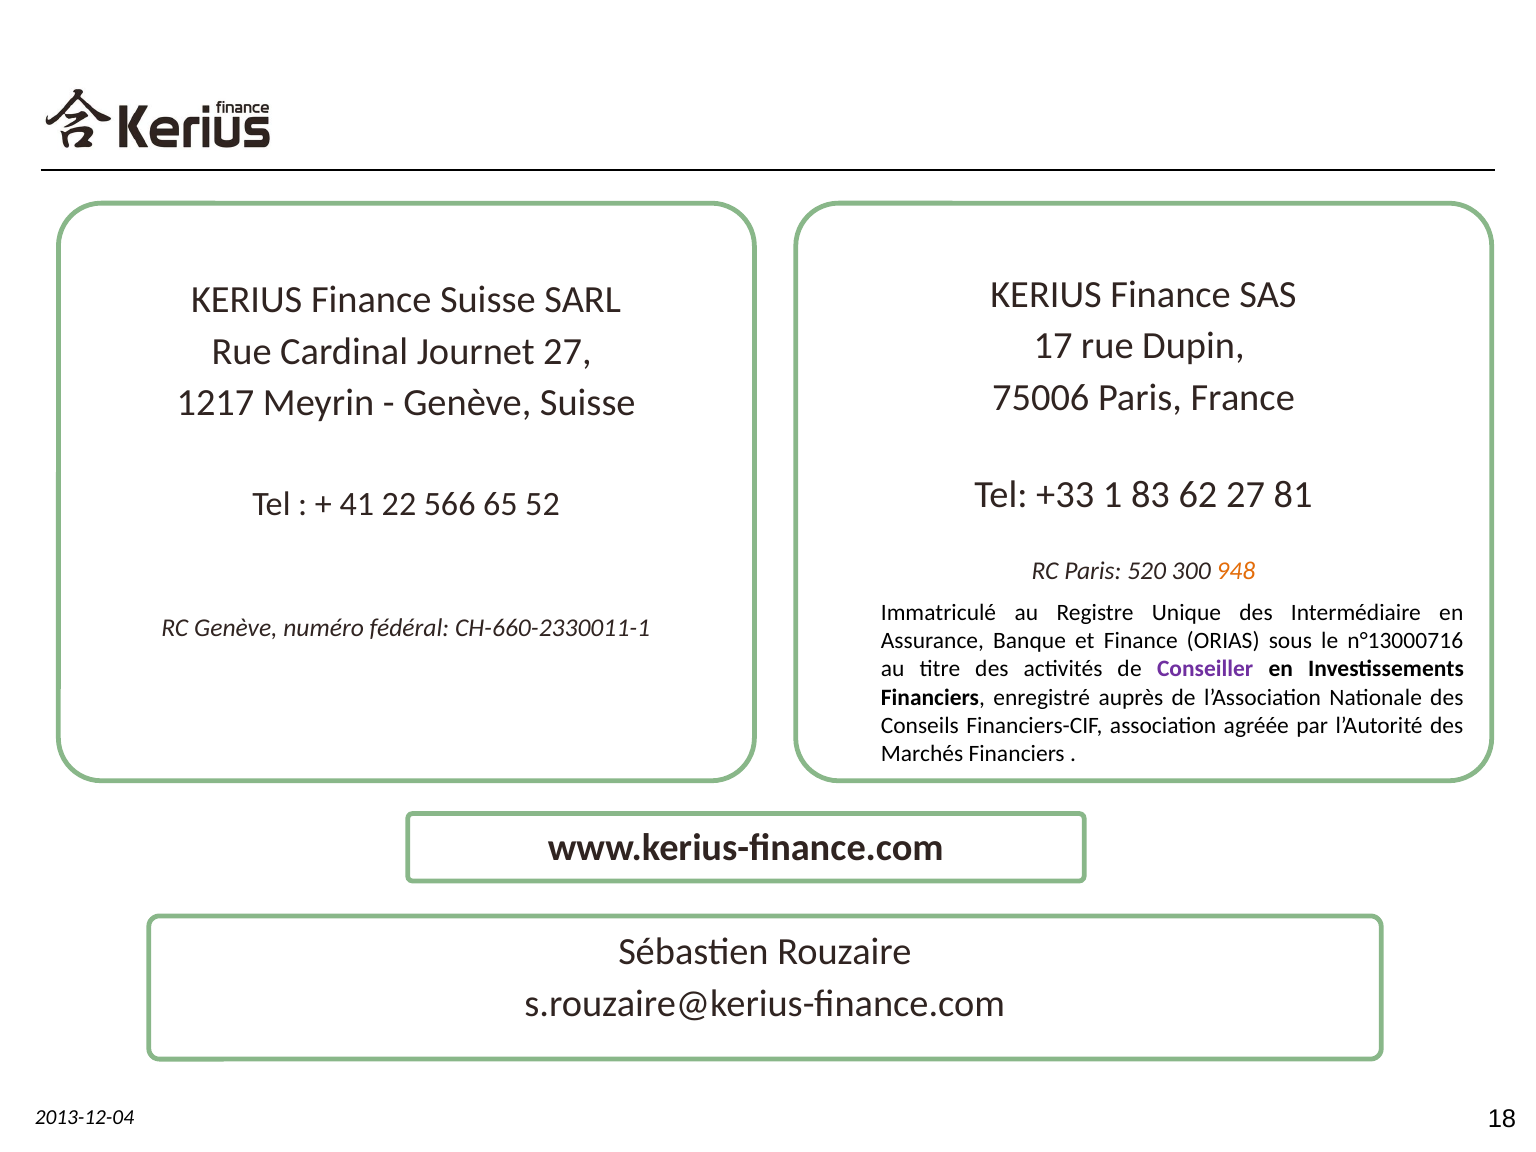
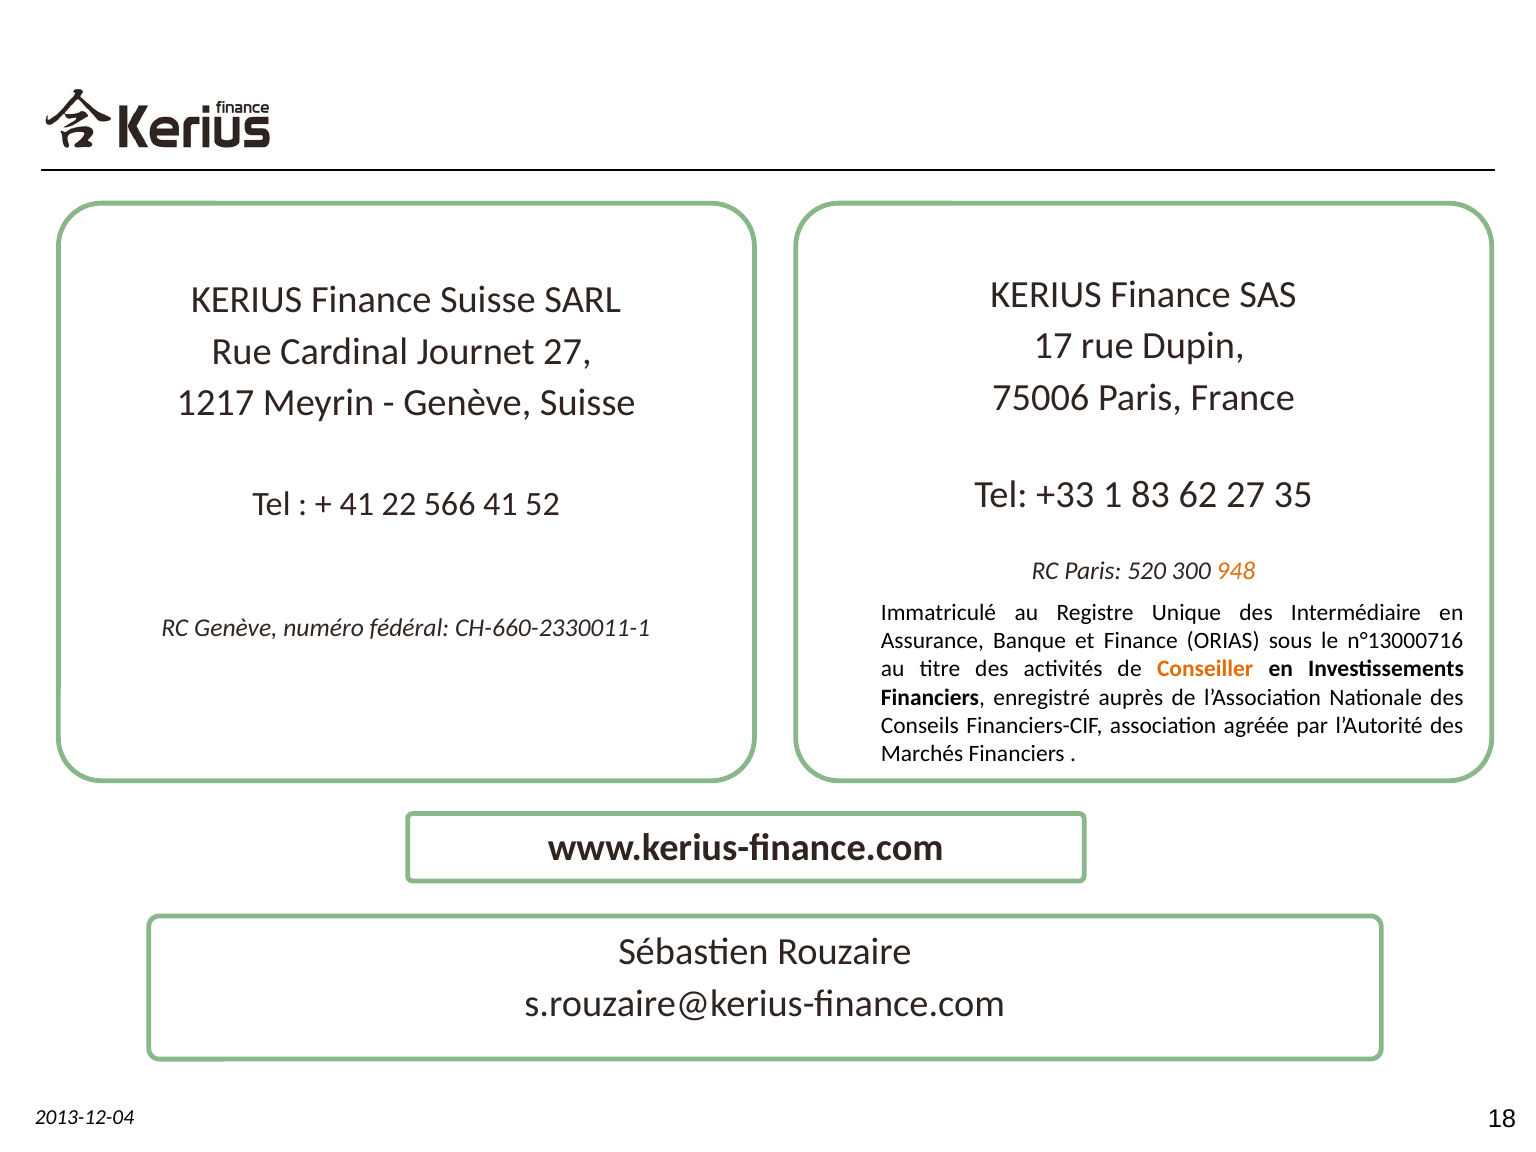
81: 81 -> 35 (1293, 495)
566 65: 65 -> 41 (500, 504)
Conseiller colour: purple -> orange (1205, 669)
